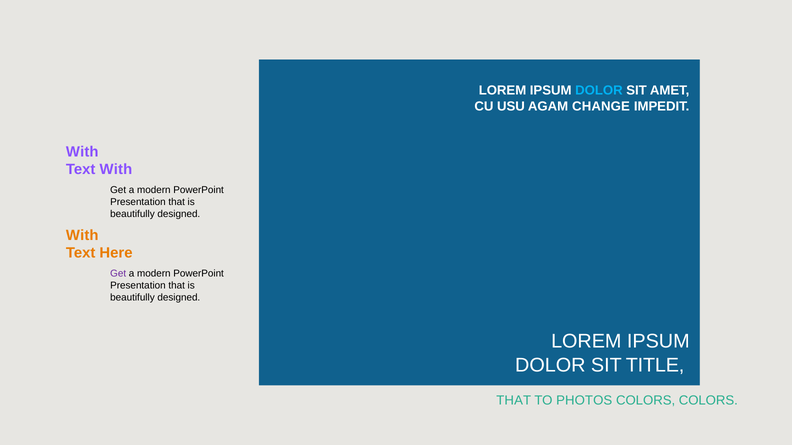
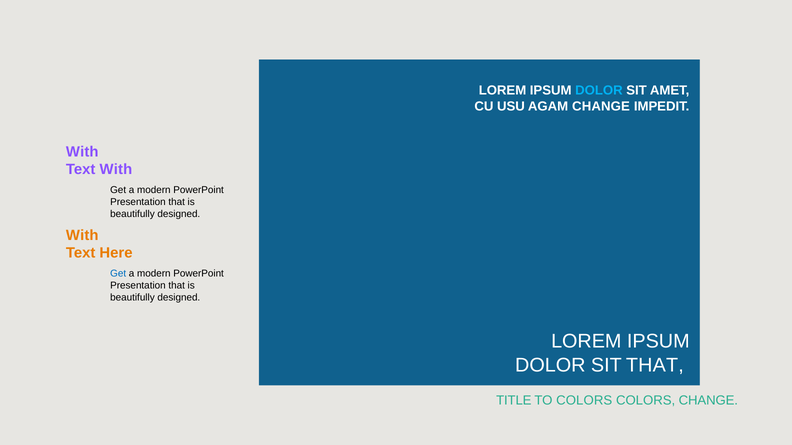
Get colour: purple -> blue (118, 274)
SIT TITLE: TITLE -> THAT (655, 365)
THAT: THAT -> TITLE (514, 401)
TO PHOTOS: PHOTOS -> COLORS (584, 401)
COLORS COLORS: COLORS -> CHANGE (708, 401)
